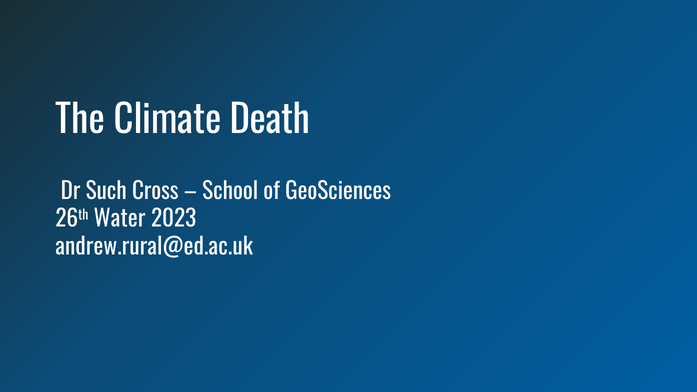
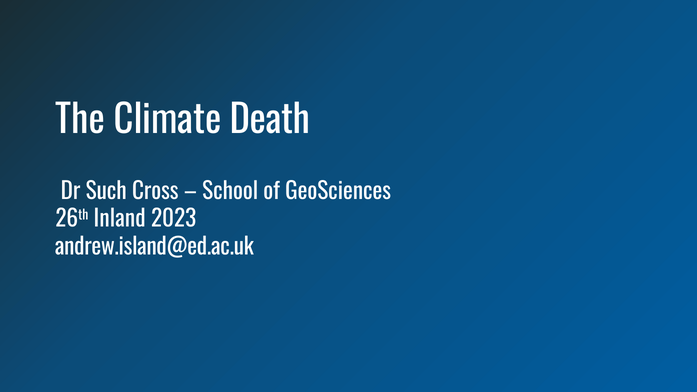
Water: Water -> Inland (120, 219)
andrew.rural@ed.ac.uk: andrew.rural@ed.ac.uk -> andrew.island@ed.ac.uk (154, 247)
